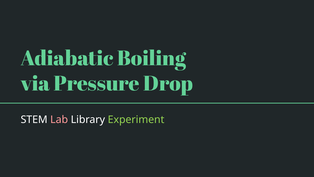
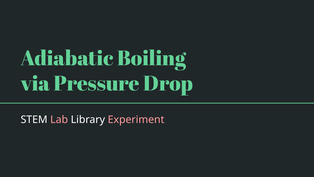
Experiment colour: light green -> pink (136, 119)
